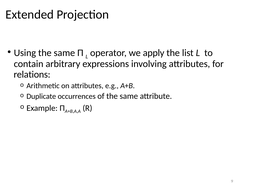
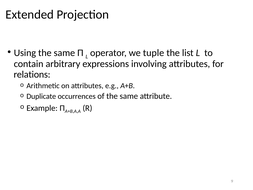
apply: apply -> tuple (154, 53)
